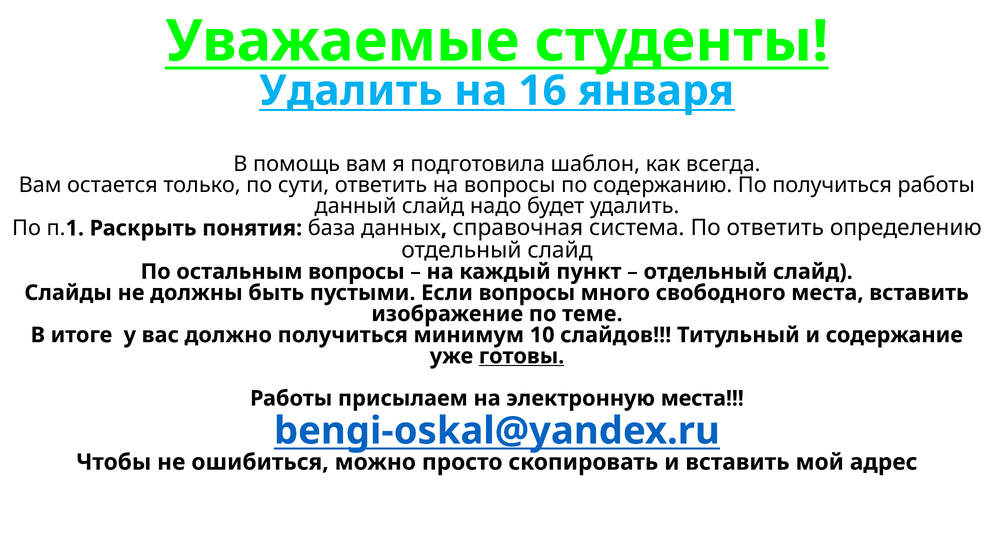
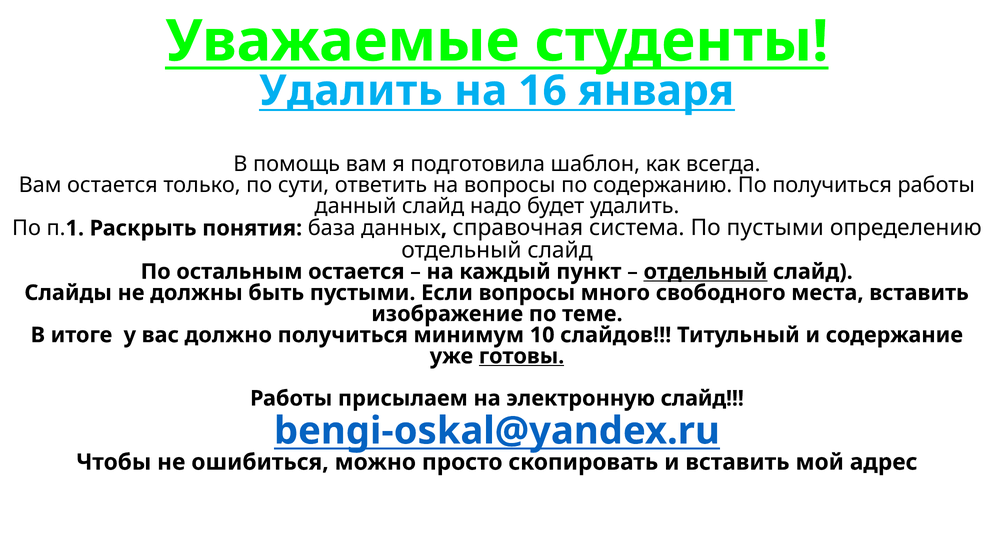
По ответить: ответить -> пустыми (775, 228)
остальным вопросы: вопросы -> остается (356, 272)
отдельный underline: none -> present (706, 272)
электронную места: места -> слайд (702, 399)
